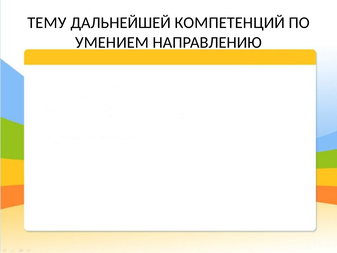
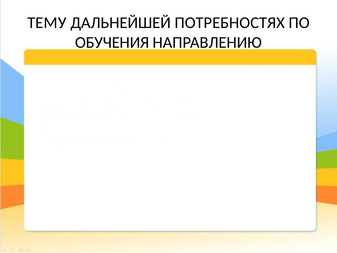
КОМПЕТЕНЦИЙ: КОМПЕТЕНЦИЙ -> ПОТРЕБНОСТЯХ (230, 23)
УМЕНИЕМ: УМЕНИЕМ -> ОБУЧЕНИЯ (112, 42)
